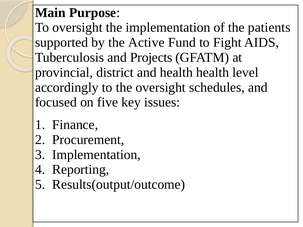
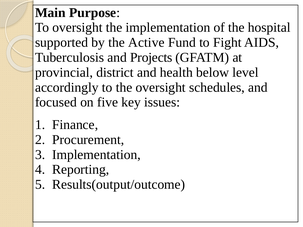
patients: patients -> hospital (269, 28)
health health: health -> below (213, 72)
